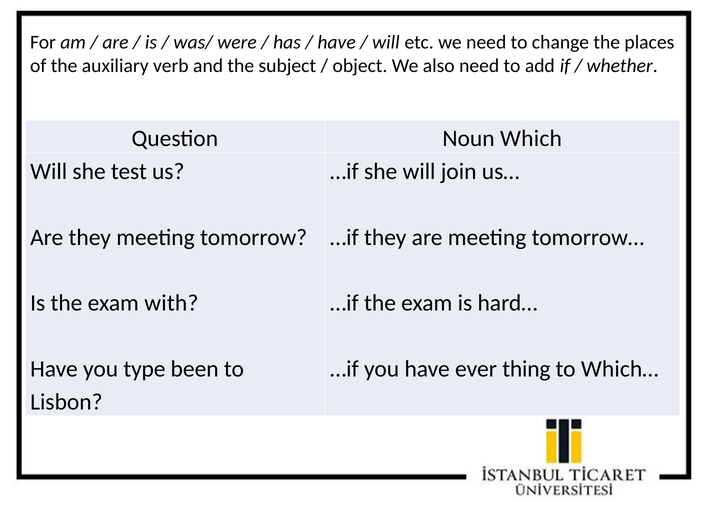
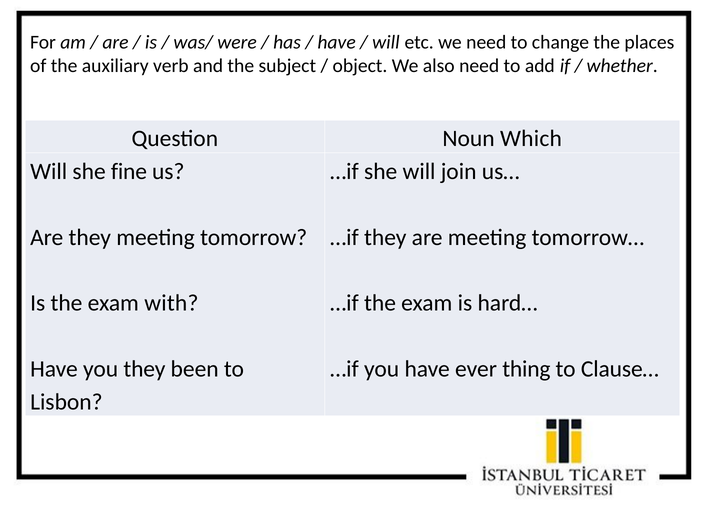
test: test -> fine (129, 172)
you type: type -> they (144, 370)
Which…: Which… -> Clause… (620, 370)
